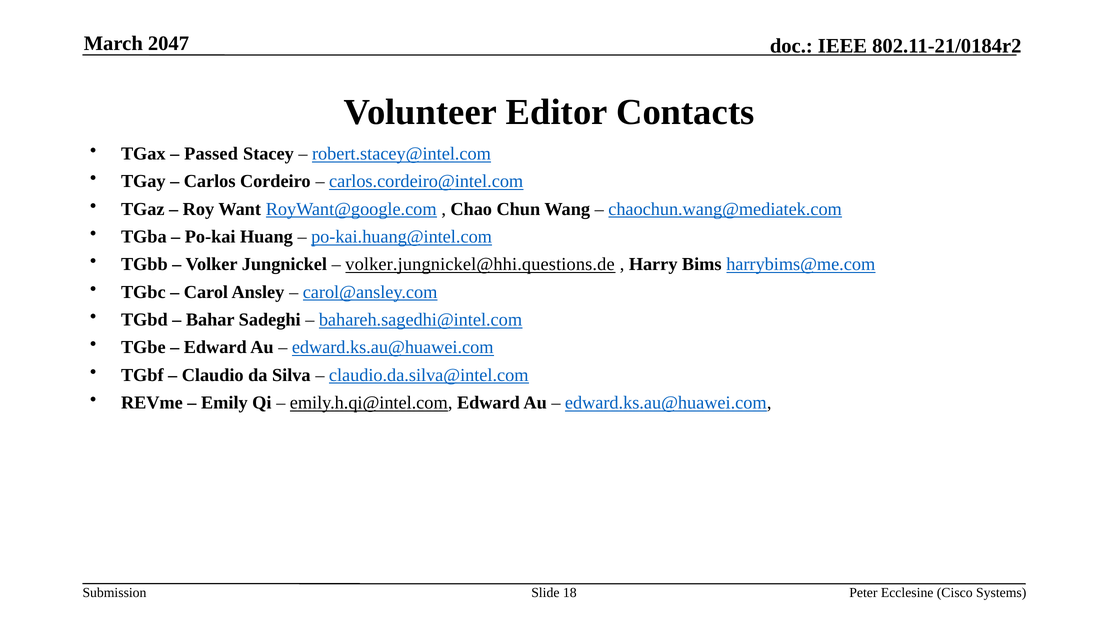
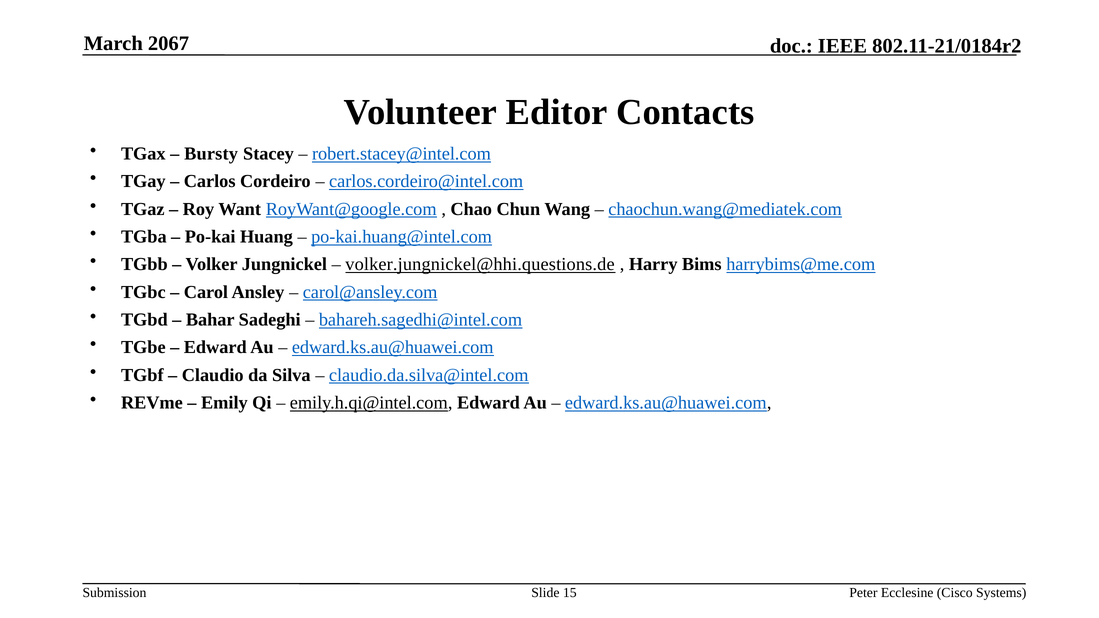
2047: 2047 -> 2067 (168, 44)
Passed: Passed -> Bursty (211, 154)
18: 18 -> 15 (570, 593)
